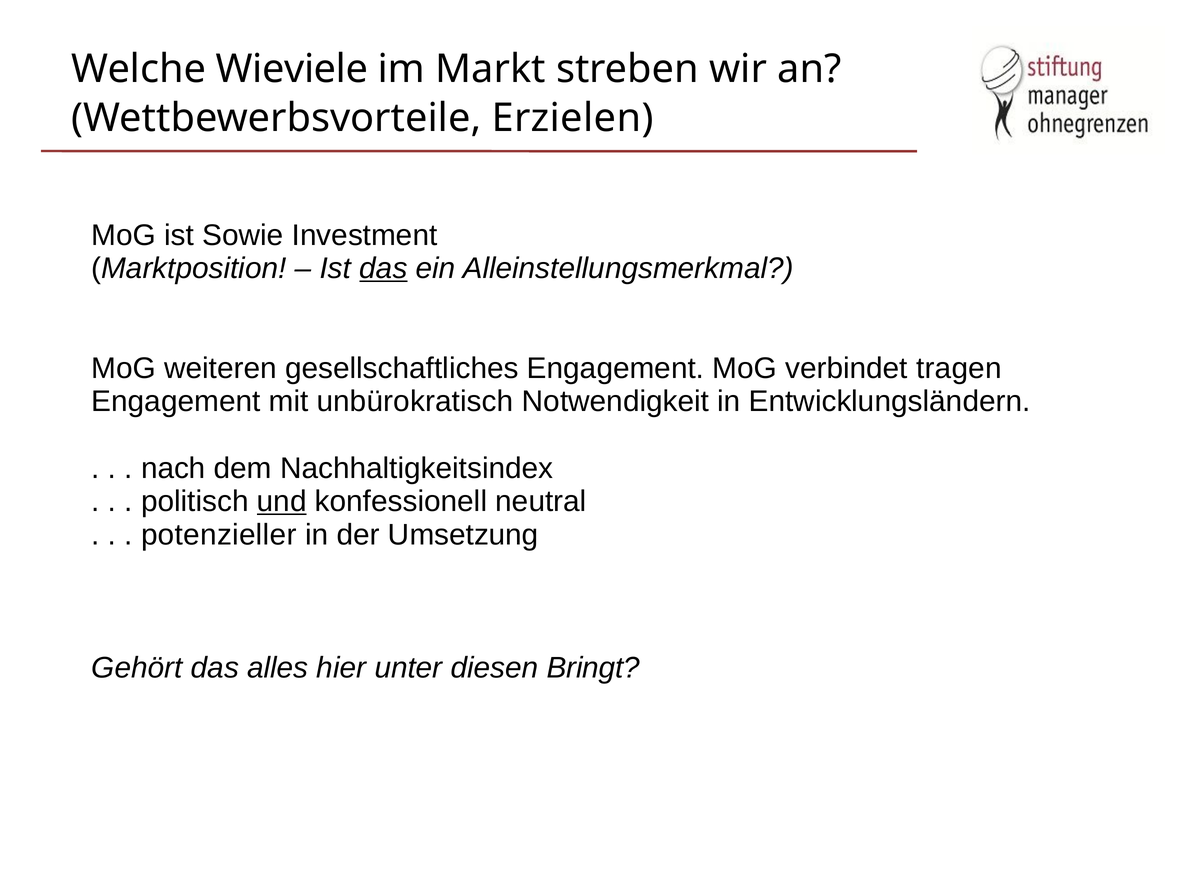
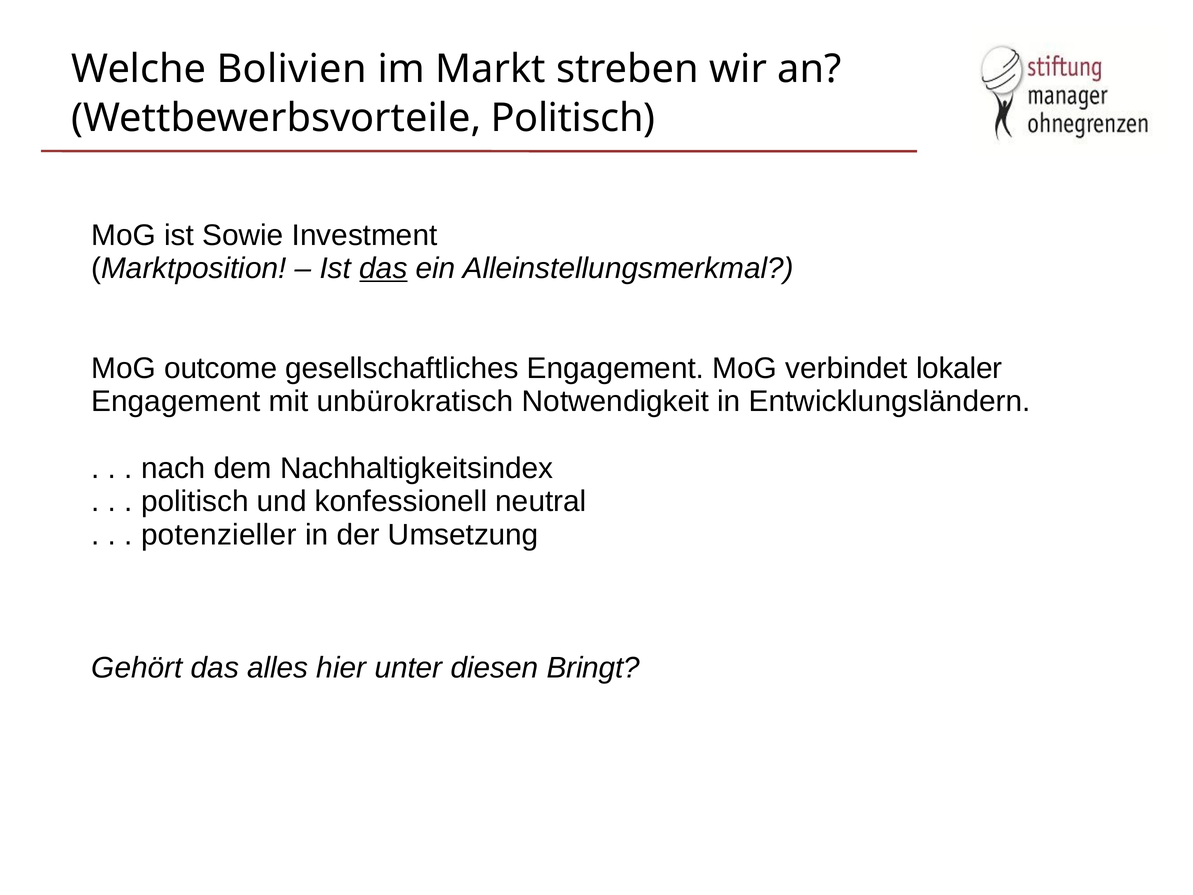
Wieviele: Wieviele -> Bolivien (292, 69)
Wettbewerbsvorteile Erzielen: Erzielen -> Politisch (573, 118)
weiteren: weiteren -> outcome (221, 368)
tragen: tragen -> lokaler (959, 368)
und underline: present -> none (282, 501)
